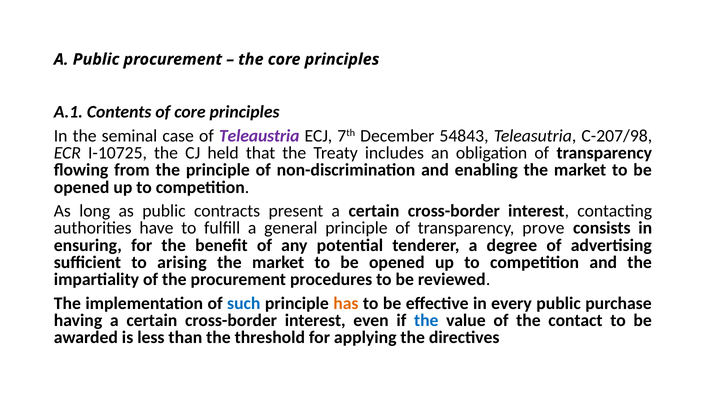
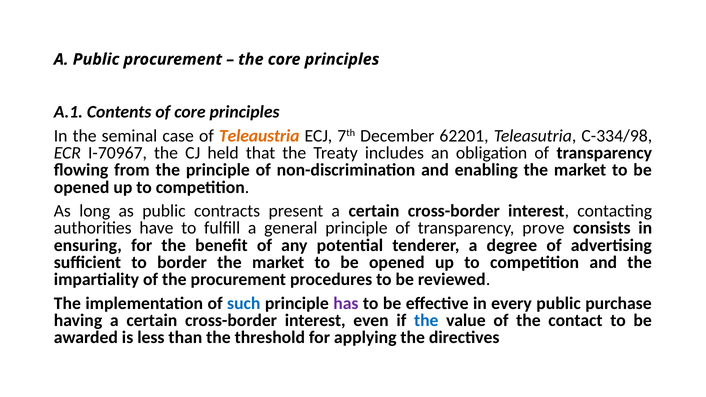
Teleaustria colour: purple -> orange (259, 136)
54843: 54843 -> 62201 (464, 136)
C-207/98: C-207/98 -> C-334/98 (617, 136)
I-10725: I-10725 -> I-70967 (117, 153)
arising: arising -> border (182, 263)
has colour: orange -> purple (346, 303)
